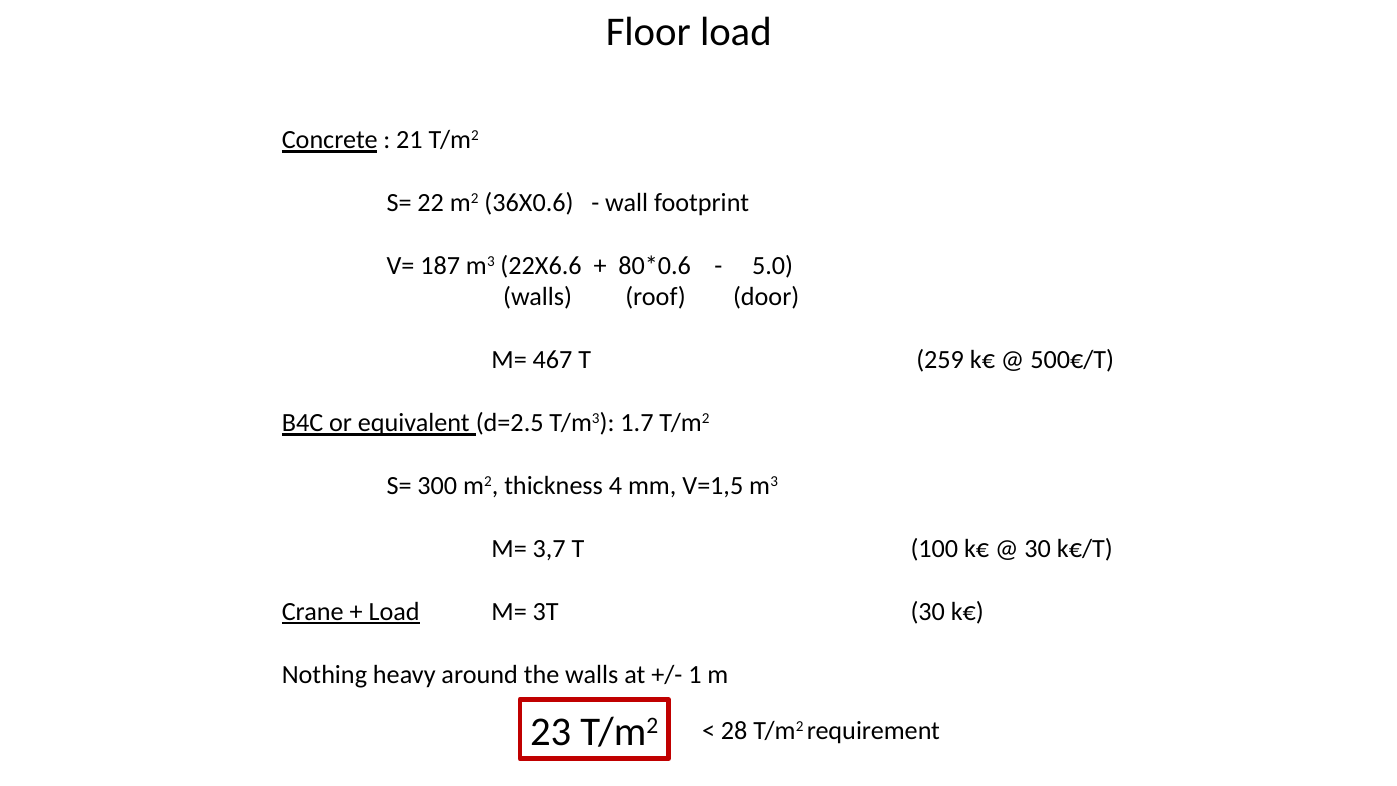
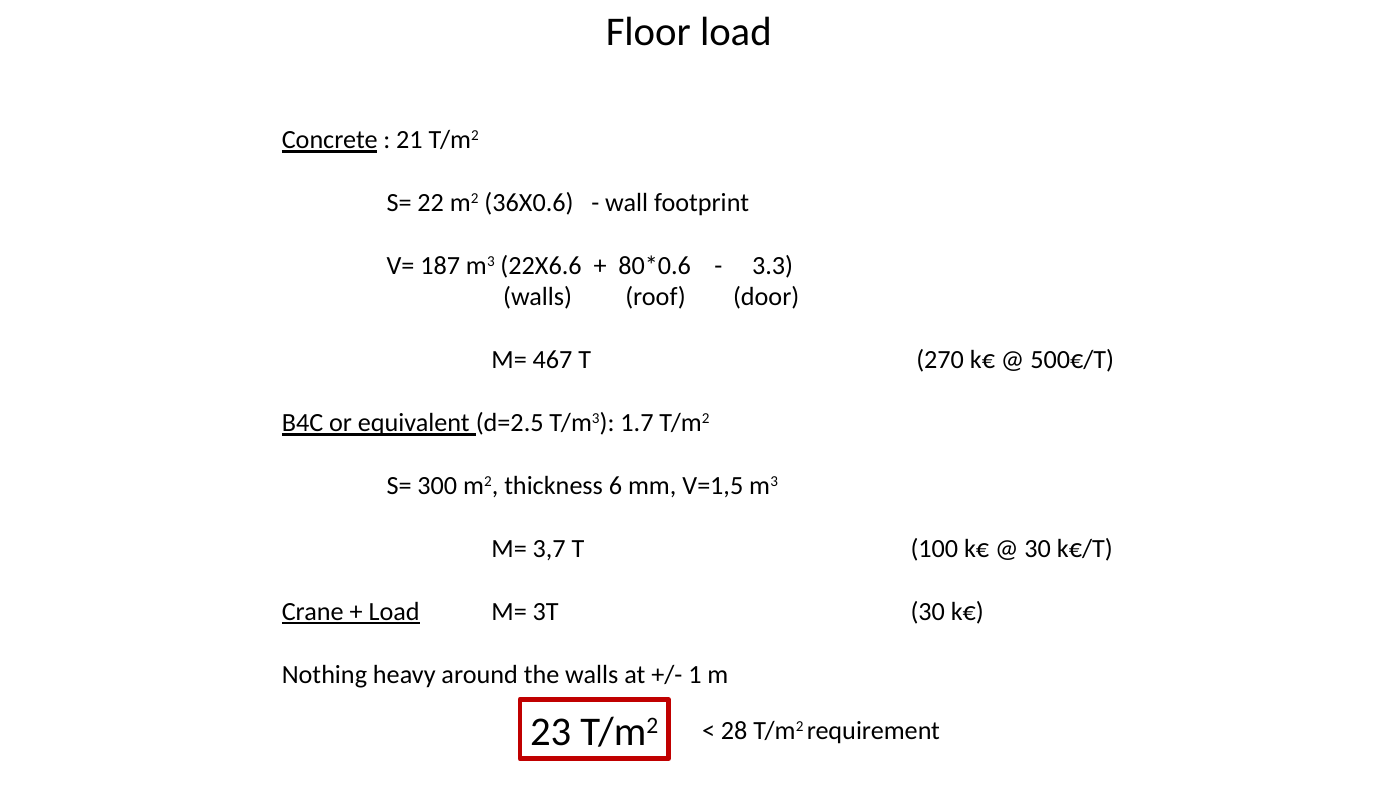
5.0: 5.0 -> 3.3 (773, 266)
259: 259 -> 270 (940, 360)
4: 4 -> 6 (616, 486)
